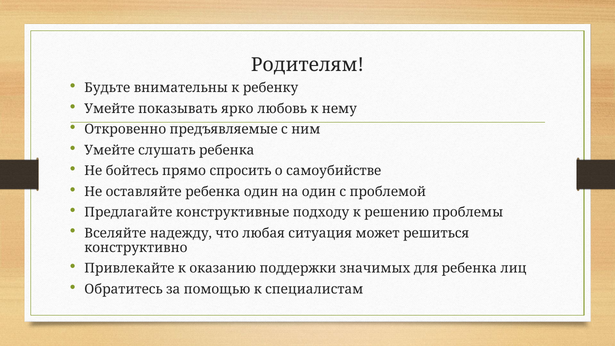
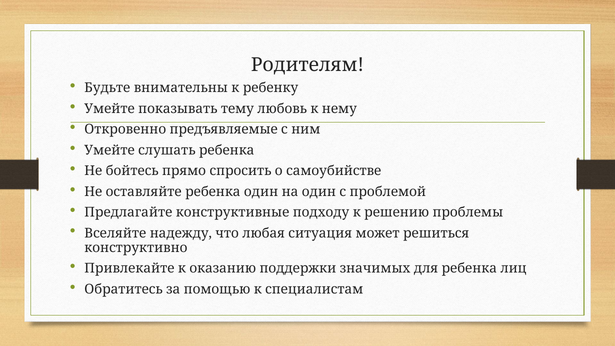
ярко: ярко -> тему (237, 109)
